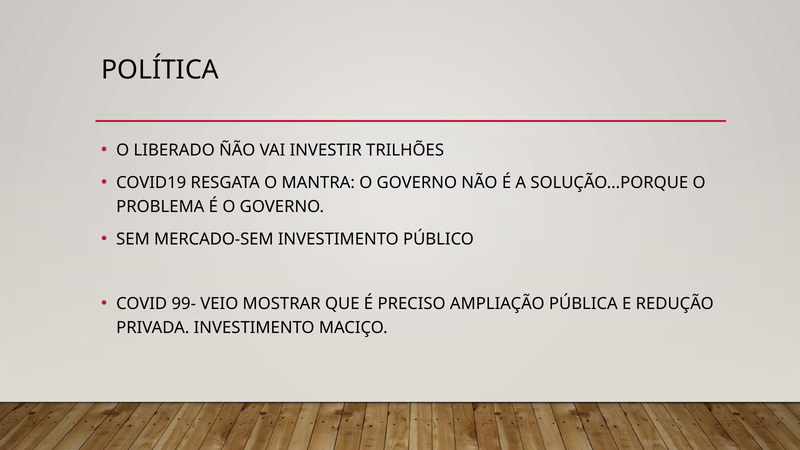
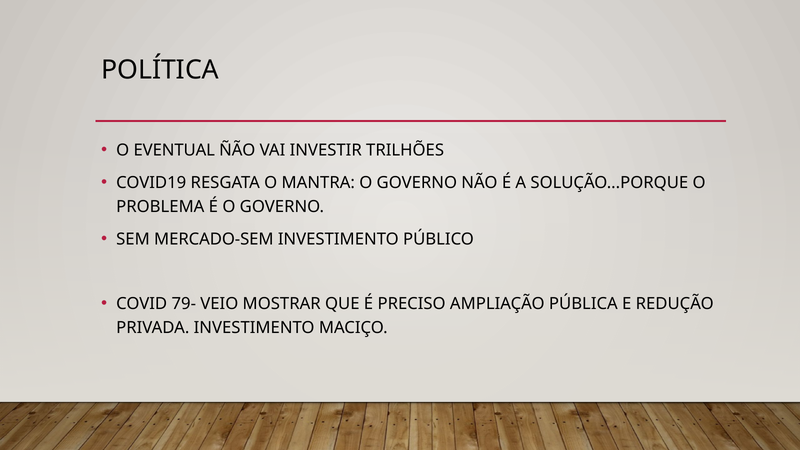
LIBERADO: LIBERADO -> EVENTUAL (174, 150)
99-: 99- -> 79- (184, 304)
